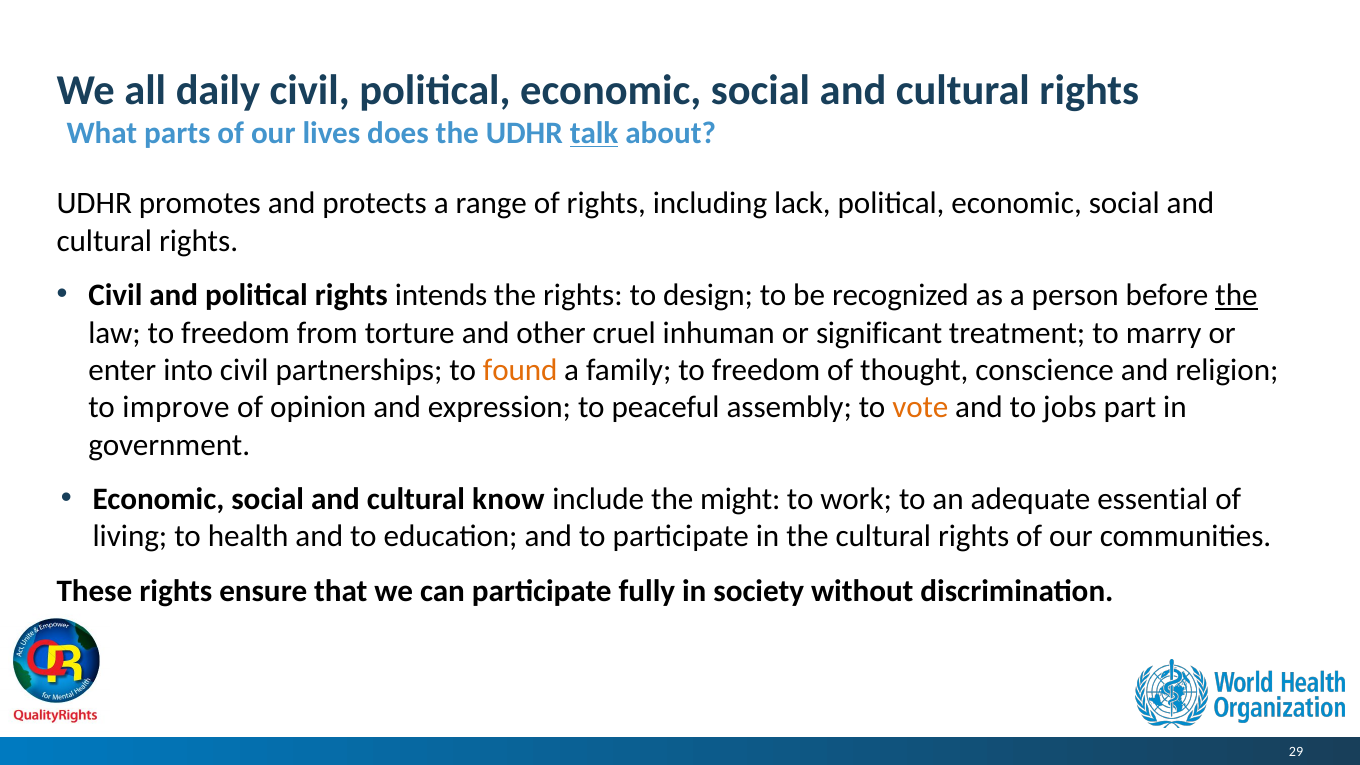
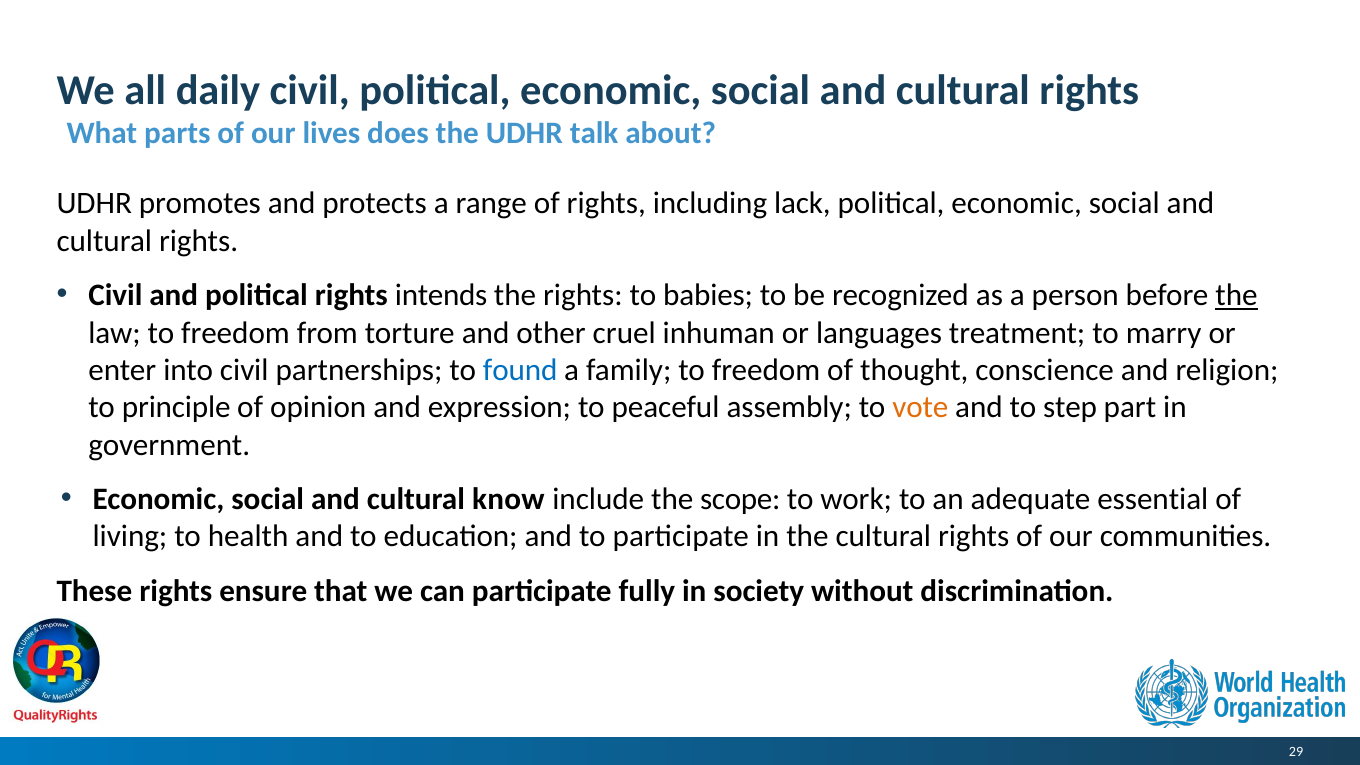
talk underline: present -> none (594, 133)
design: design -> babies (708, 295)
significant: significant -> languages (879, 333)
found colour: orange -> blue (520, 370)
improve: improve -> principle (176, 408)
jobs: jobs -> step (1070, 408)
might: might -> scope (740, 499)
